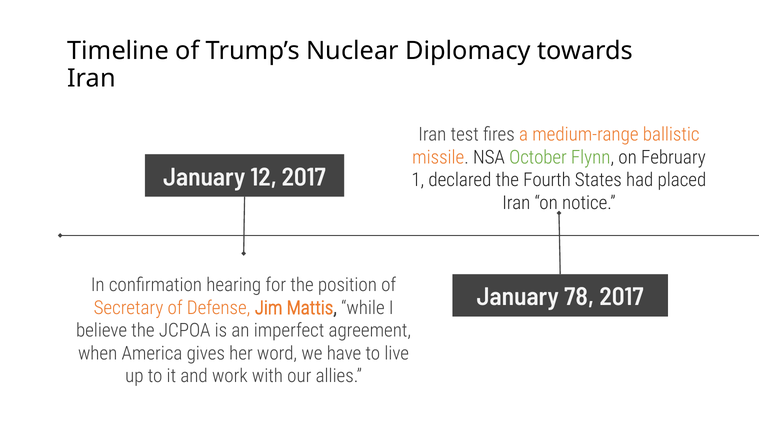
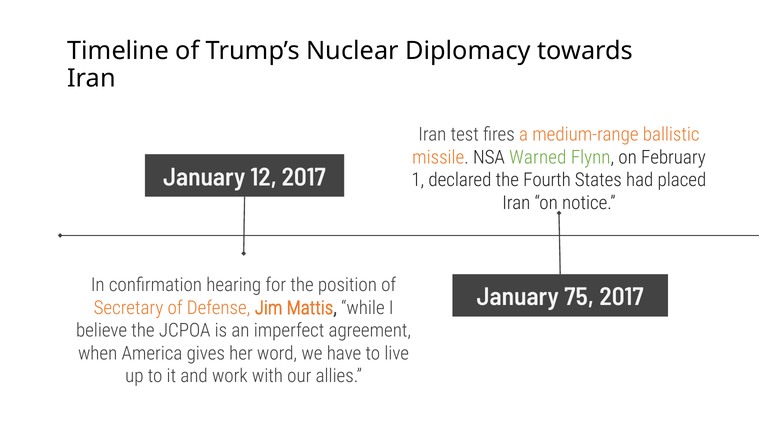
October: October -> Warned (538, 157)
78: 78 -> 75 (579, 297)
